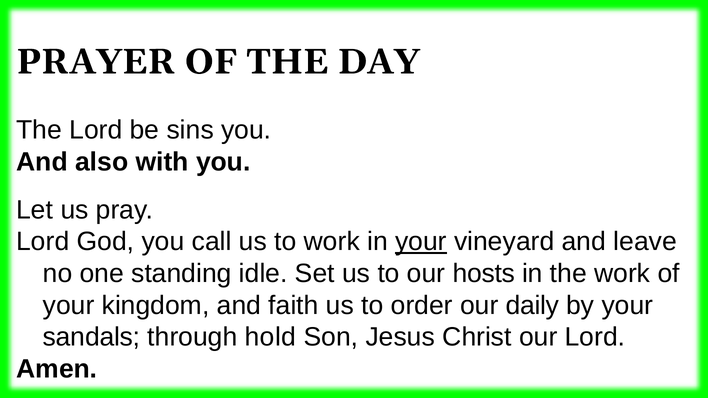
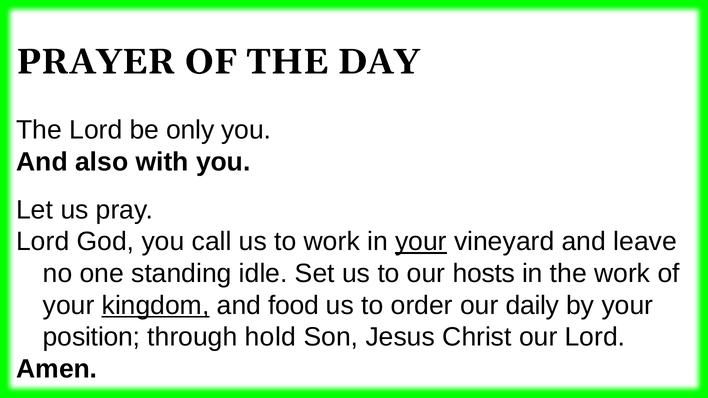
sins: sins -> only (190, 130)
kingdom underline: none -> present (156, 305)
faith: faith -> food (294, 305)
sandals: sandals -> position (92, 337)
